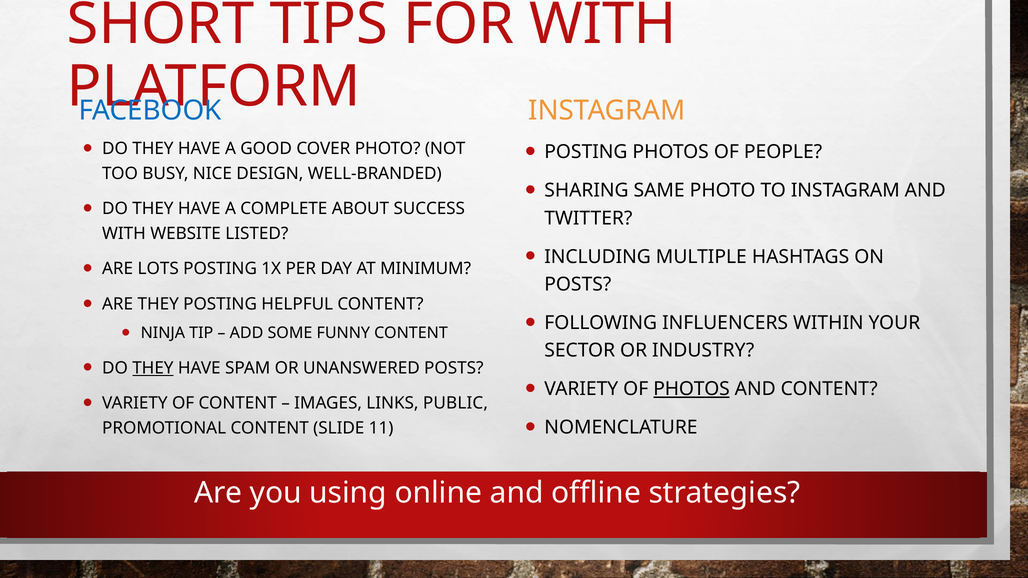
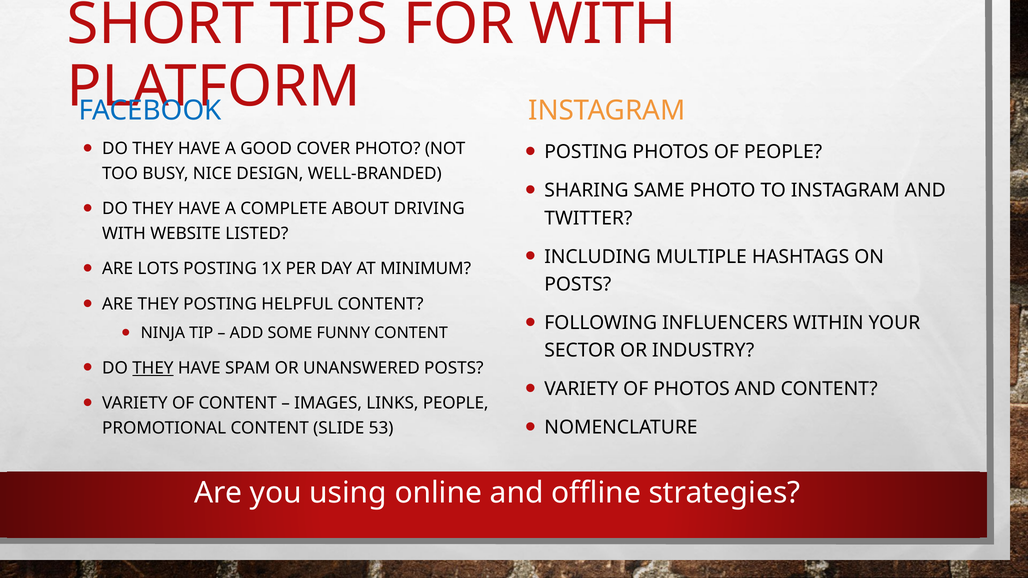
SUCCESS: SUCCESS -> DRIVING (429, 209)
PHOTOS underline: present -> none (692, 389)
LINKS PUBLIC: PUBLIC -> PEOPLE (456, 403)
11: 11 -> 53 (381, 428)
